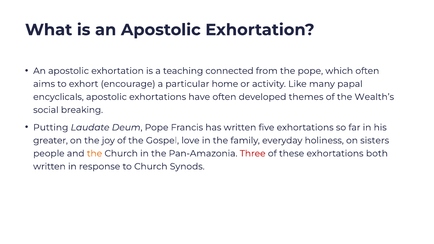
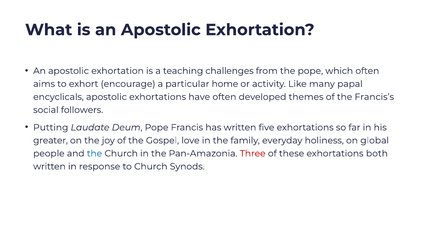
connected: connected -> challenges (230, 71)
Wealth’s: Wealth’s -> Francis’s (374, 97)
breaking: breaking -> followers (82, 110)
sisters: sisters -> global (375, 141)
the colour: orange -> blue (94, 154)
